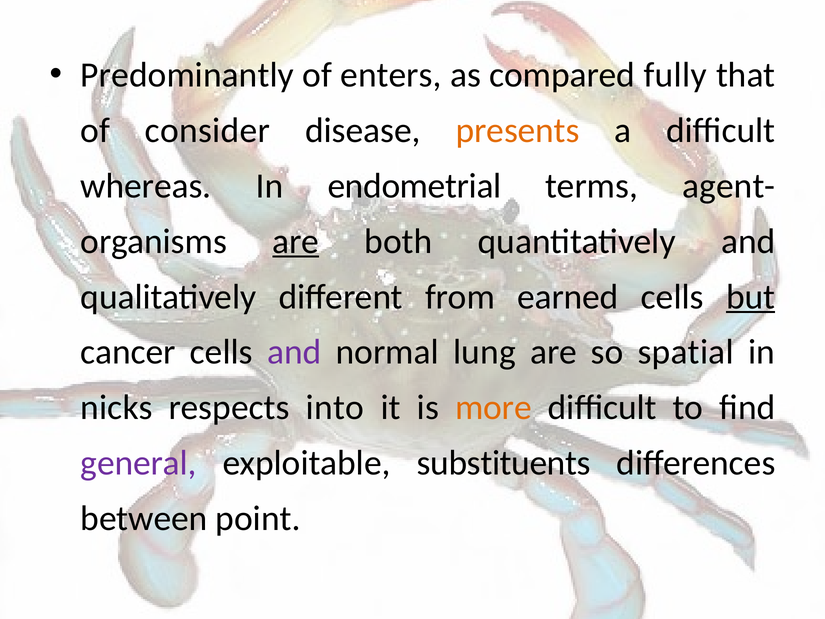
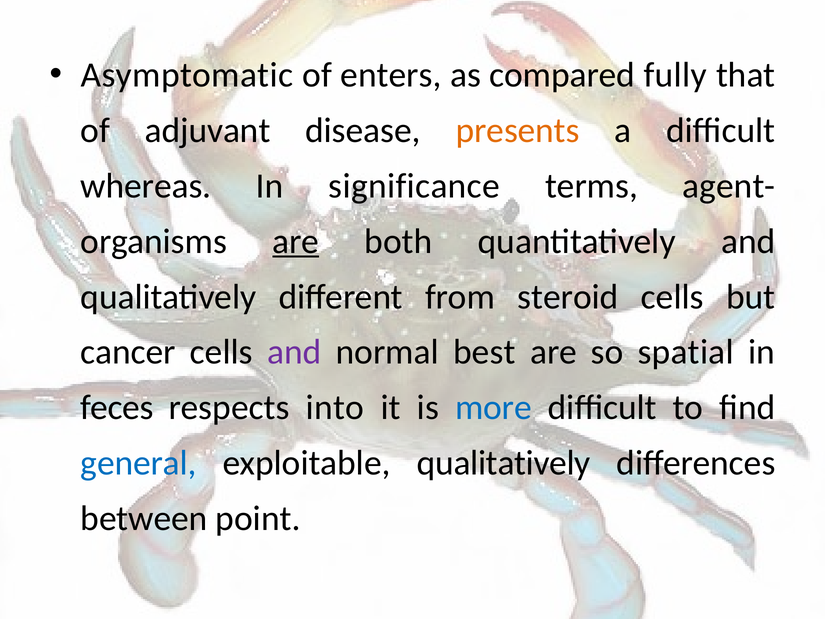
Predominantly: Predominantly -> Asymptomatic (187, 75)
consider: consider -> adjuvant (208, 130)
endometrial: endometrial -> significance (414, 186)
earned: earned -> steroid (568, 297)
but underline: present -> none (751, 297)
lung: lung -> best (484, 352)
nicks: nicks -> feces (117, 408)
more colour: orange -> blue (493, 408)
general colour: purple -> blue (138, 463)
exploitable substituents: substituents -> qualitatively (504, 463)
